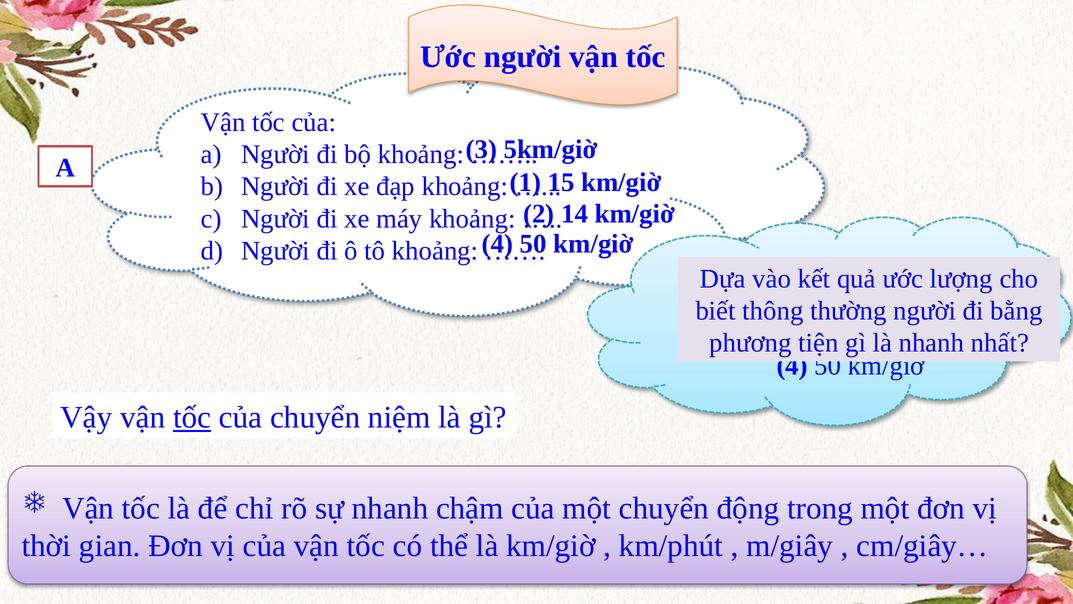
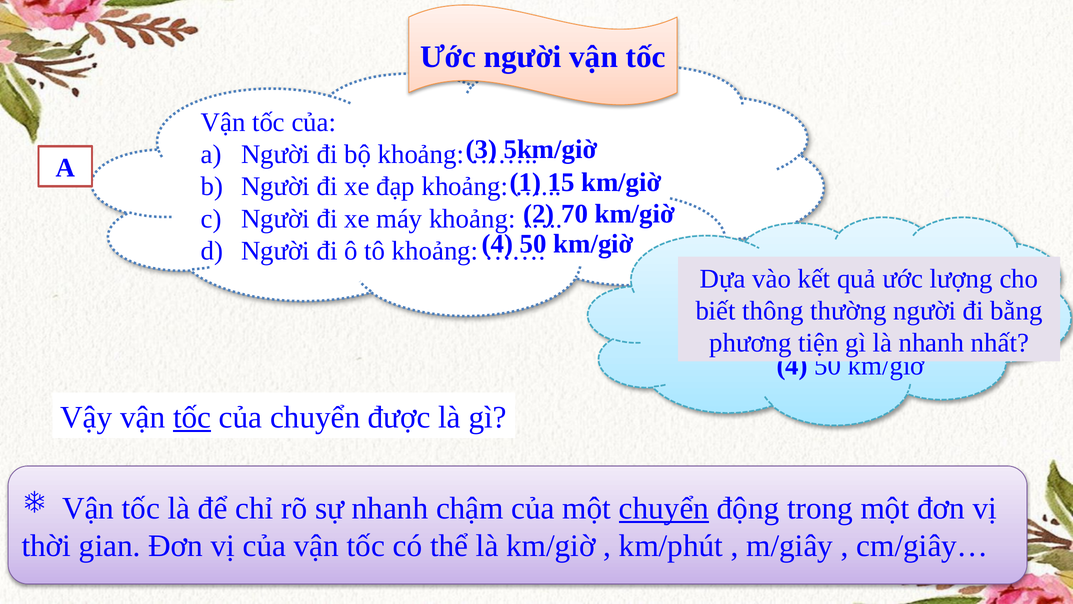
14: 14 -> 70 (575, 214)
niệm: niệm -> được (399, 417)
chuyển underline: none -> present (664, 508)
